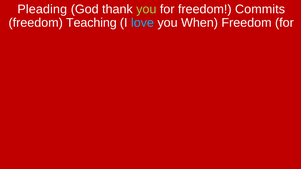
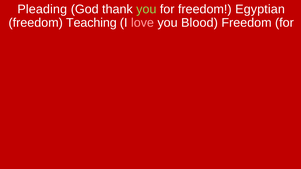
Commits: Commits -> Egyptian (260, 9)
love colour: light blue -> pink (142, 23)
When: When -> Blood (199, 23)
